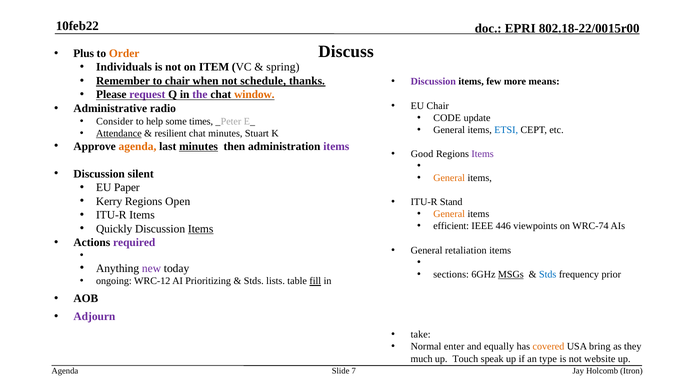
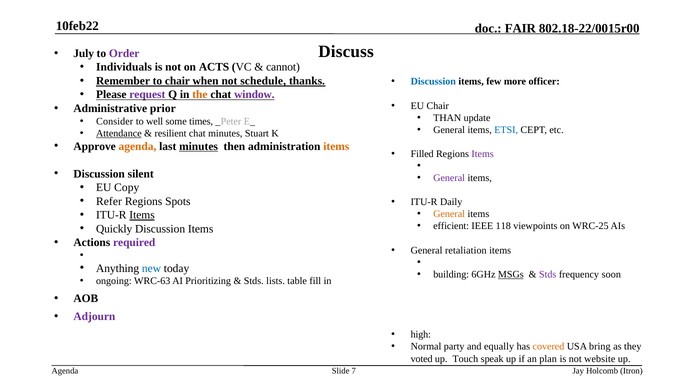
EPRI: EPRI -> FAIR (520, 29)
Plus: Plus -> July (84, 53)
Order colour: orange -> purple (124, 53)
ITEM: ITEM -> ACTS (214, 67)
spring: spring -> cannot (283, 67)
Discussion colour: purple -> blue (433, 82)
means: means -> officer (544, 82)
the colour: purple -> orange (200, 95)
window colour: orange -> purple (254, 95)
radio: radio -> prior (163, 108)
CODE: CODE -> THAN (447, 118)
help: help -> well (155, 121)
items colour: purple -> orange (336, 146)
Good: Good -> Filled (422, 154)
General colour: orange -> purple (449, 178)
Paper: Paper -> Copy (127, 188)
Kerry: Kerry -> Refer (109, 201)
Open: Open -> Spots (178, 201)
Stand: Stand -> Daily (451, 202)
Items underline: none -> present (142, 215)
446: 446 -> 118 (503, 226)
WRC-74: WRC-74 -> WRC-25 (590, 226)
Items underline: present -> none (201, 229)
new colour: purple -> blue (152, 268)
sections: sections -> building (451, 274)
Stds colour: blue -> purple (548, 274)
prior: prior -> soon (611, 274)
WRC-12: WRC-12 -> WRC-63 (152, 281)
fill underline: present -> none (315, 281)
take: take -> high (421, 335)
enter: enter -> party (454, 347)
much: much -> voted (422, 359)
type: type -> plan (548, 359)
